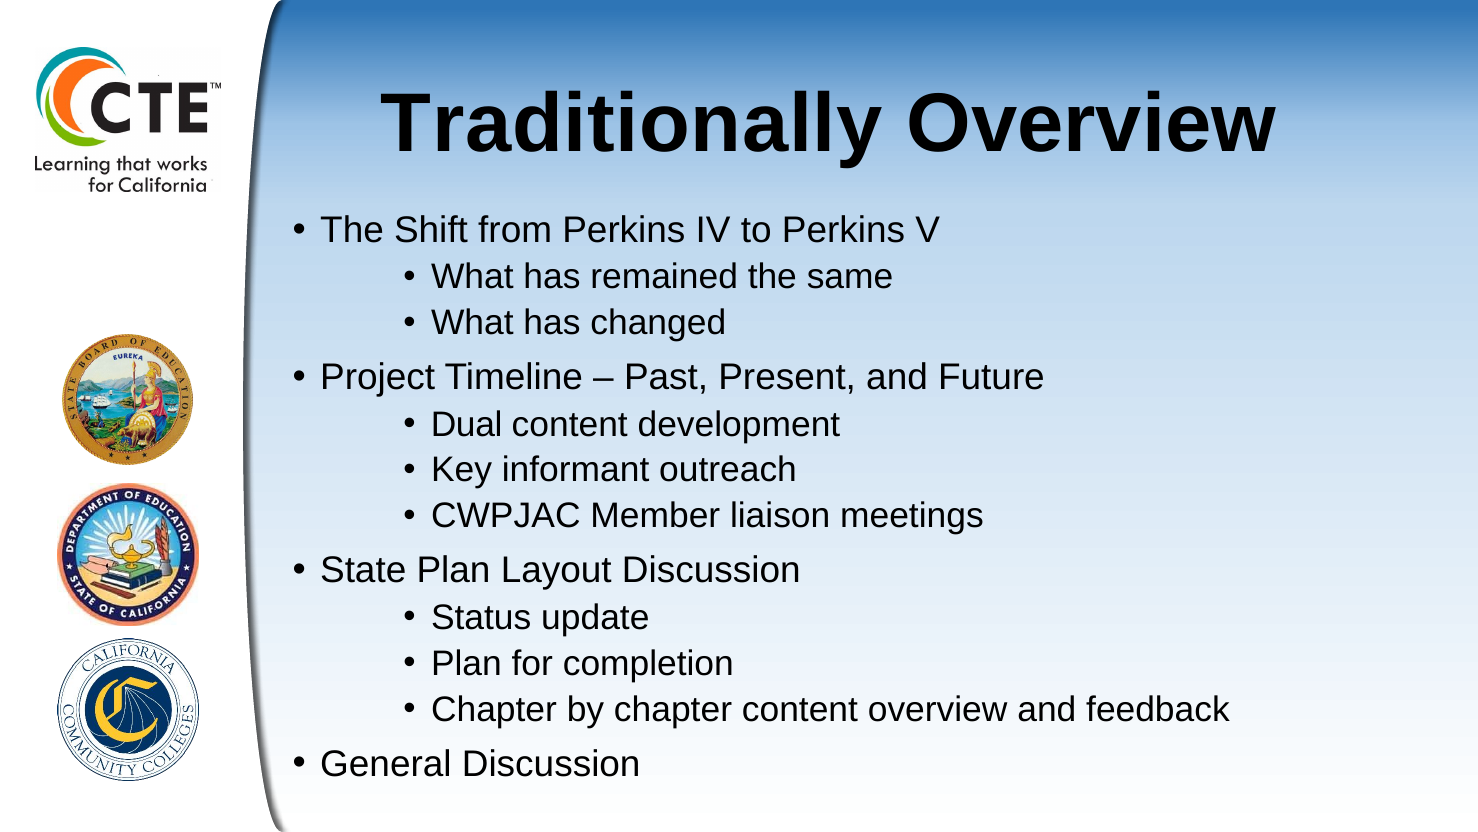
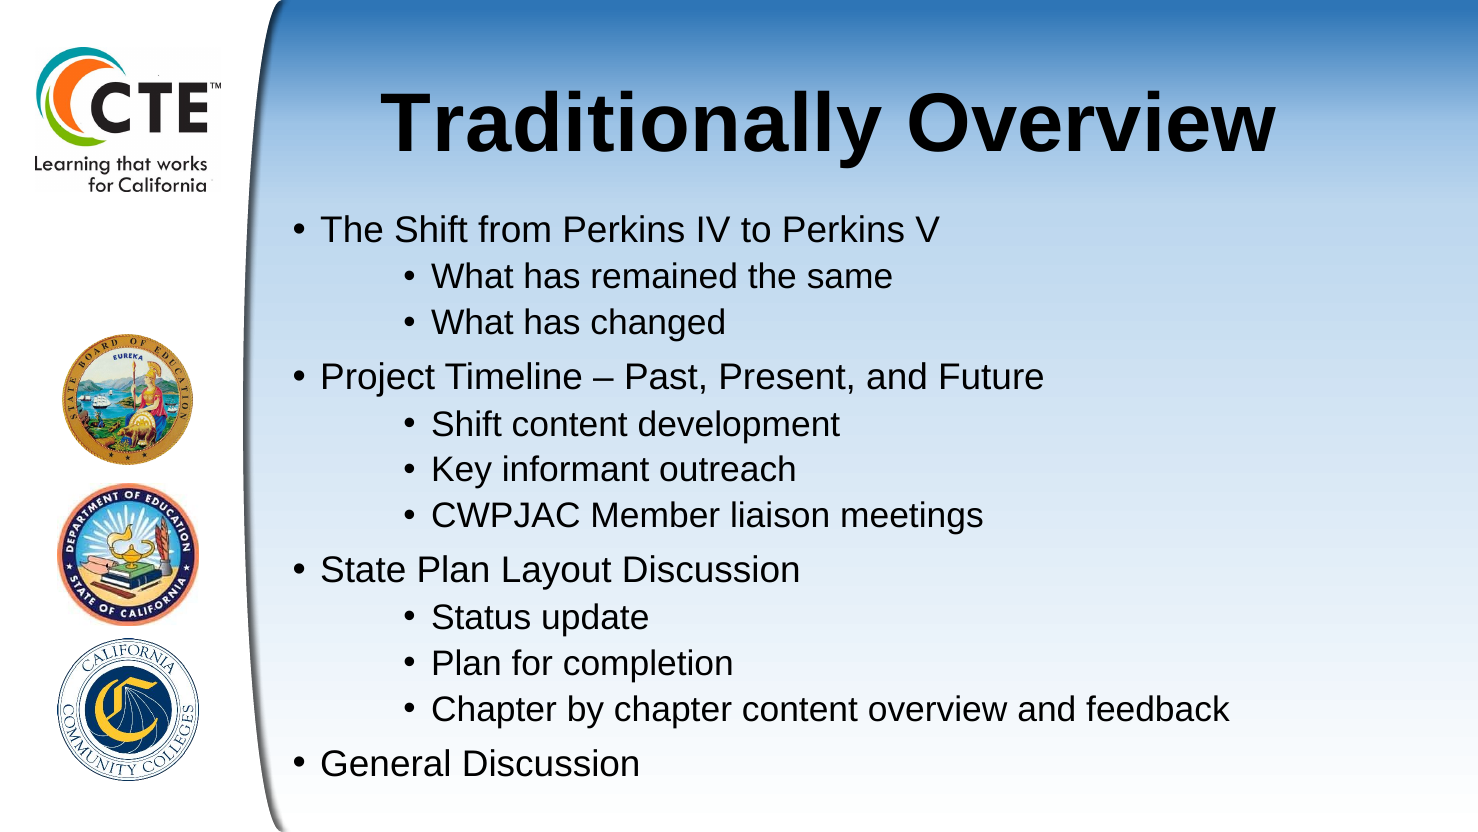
Dual: Dual -> Shift (466, 424)
